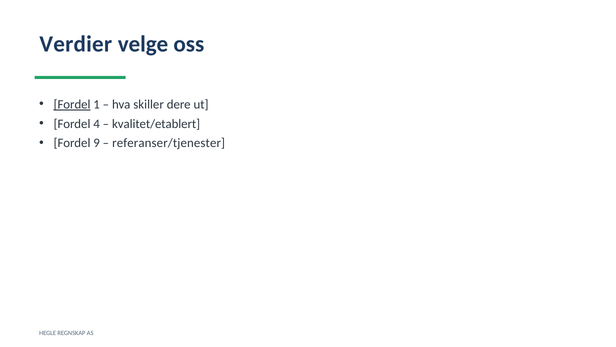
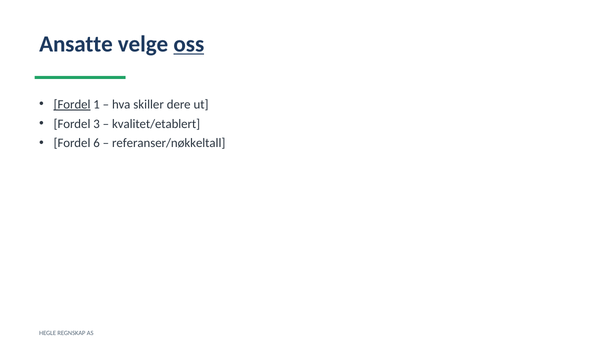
Verdier: Verdier -> Ansatte (76, 44)
oss underline: none -> present (189, 44)
4: 4 -> 3 (97, 124)
9: 9 -> 6 (97, 143)
referanser/tjenester: referanser/tjenester -> referanser/nøkkeltall (169, 143)
